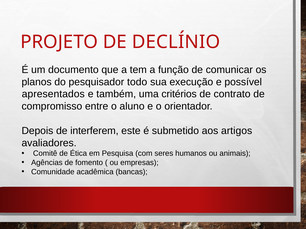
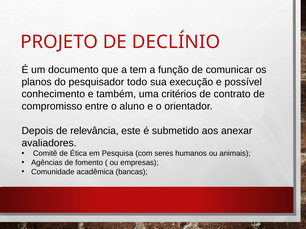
apresentados: apresentados -> conhecimento (53, 94)
interferem: interferem -> relevância (94, 131)
artigos: artigos -> anexar (237, 131)
